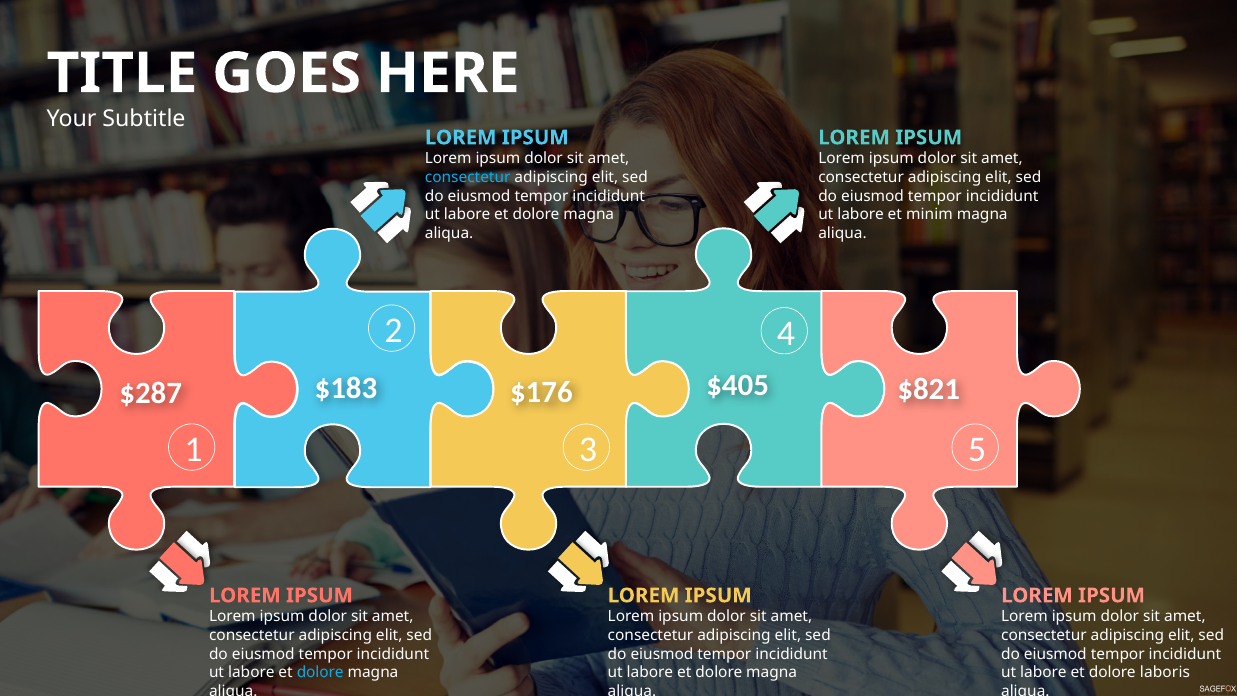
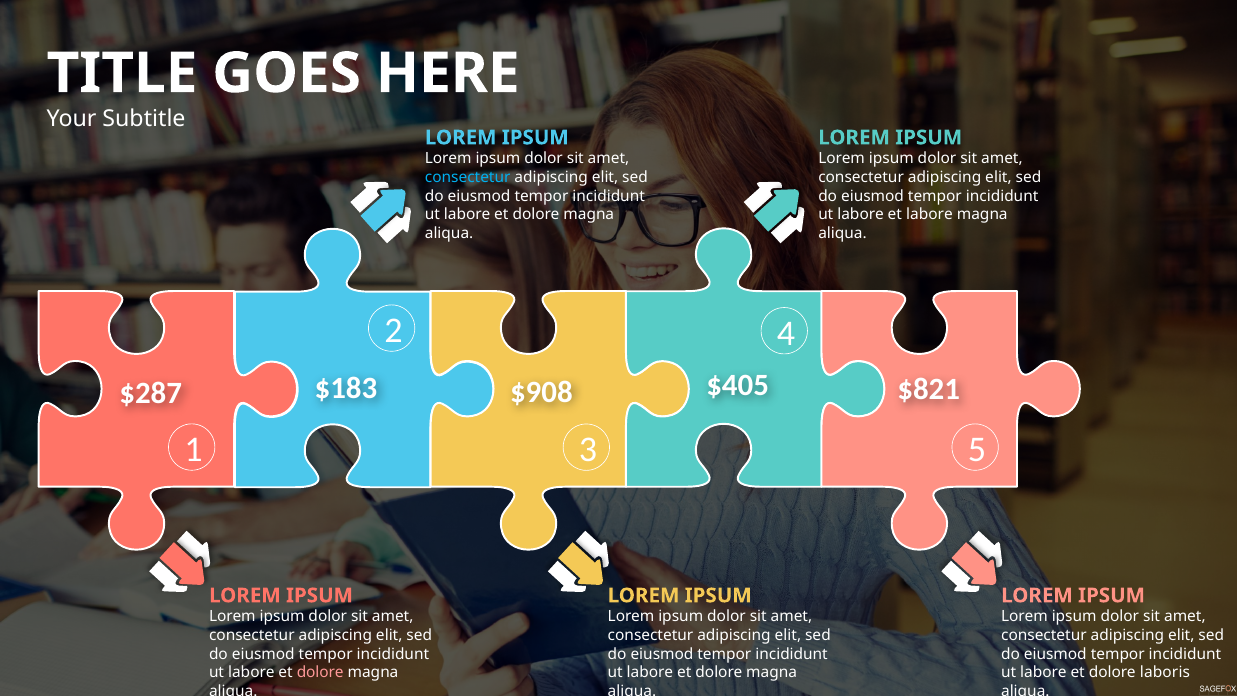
et minim: minim -> labore (929, 214)
$176: $176 -> $908 (541, 392)
dolore colour: light blue -> pink (320, 672)
